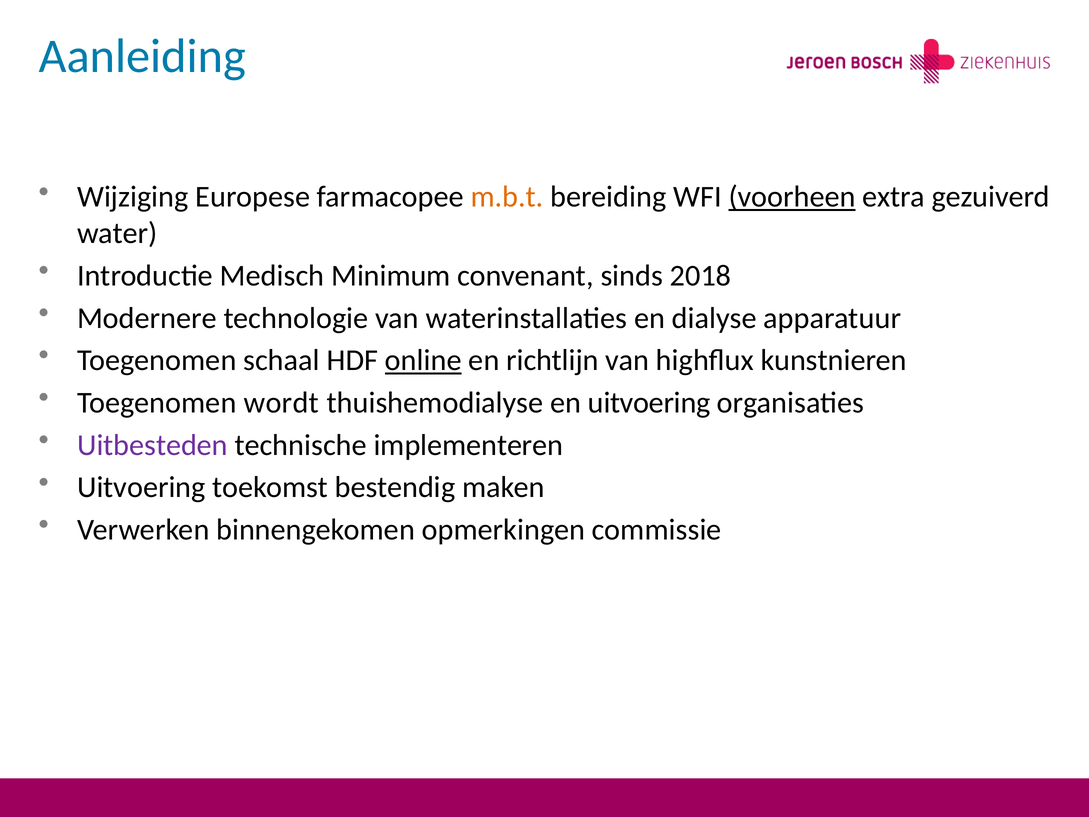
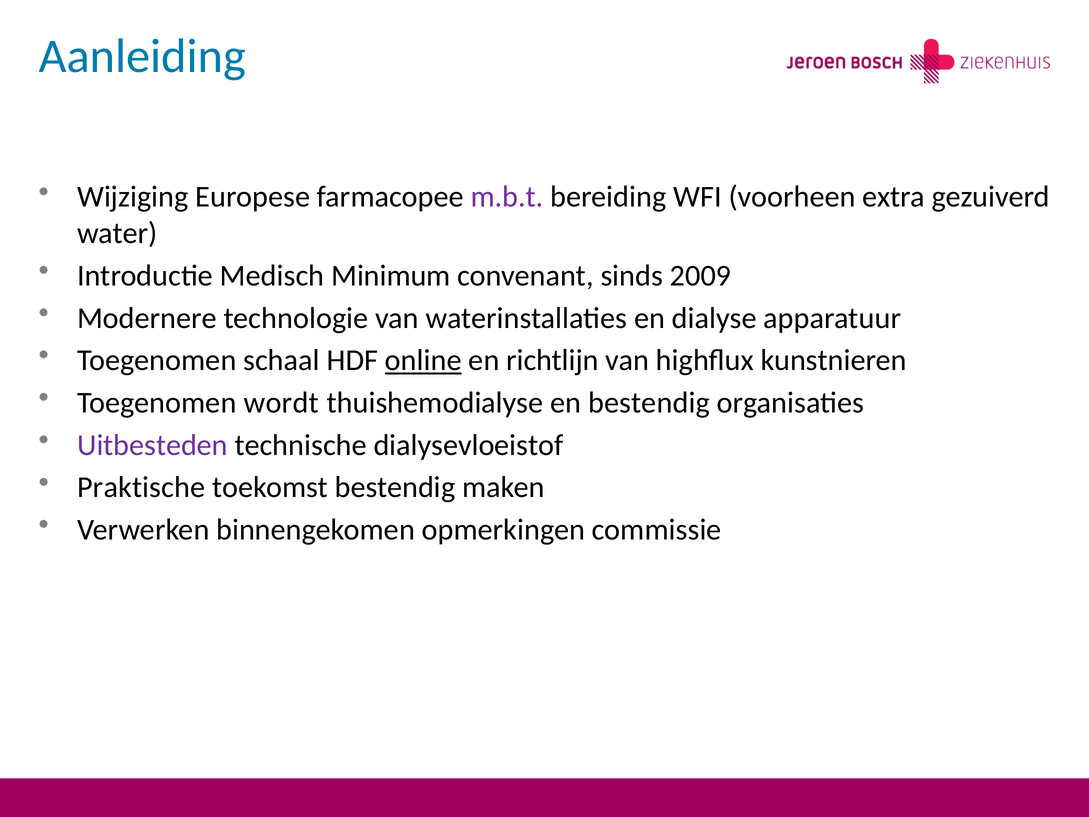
m.b.t colour: orange -> purple (507, 197)
voorheen underline: present -> none (792, 197)
2018: 2018 -> 2009 (700, 276)
en uitvoering: uitvoering -> bestendig (649, 403)
implementeren: implementeren -> dialysevloeistof (468, 445)
Uitvoering: Uitvoering -> Praktische (141, 487)
